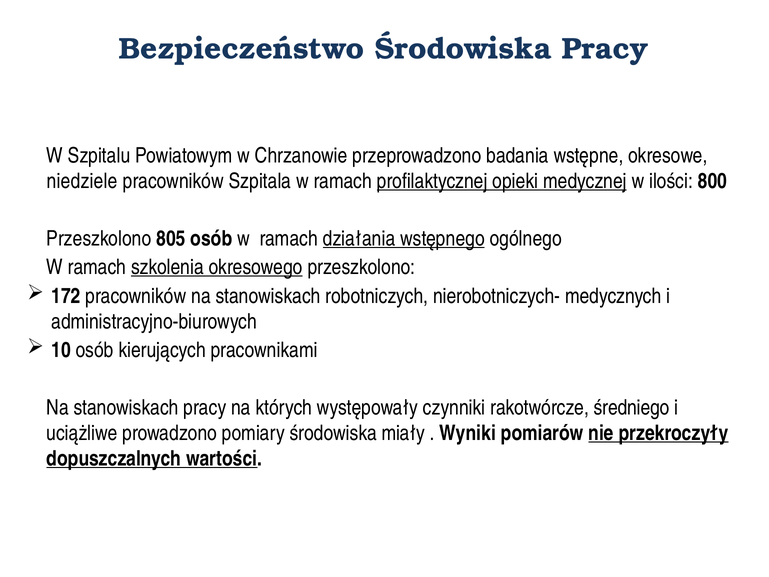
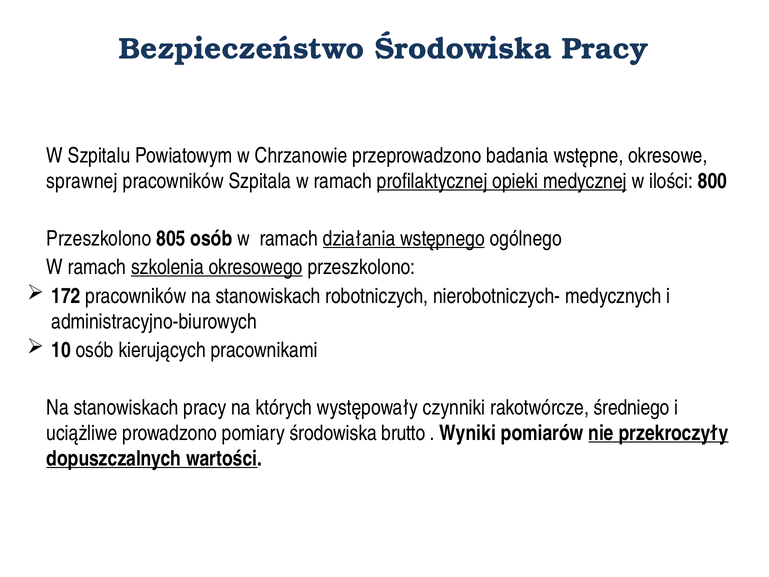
niedziele: niedziele -> sprawnej (82, 181)
miały: miały -> brutto (403, 433)
